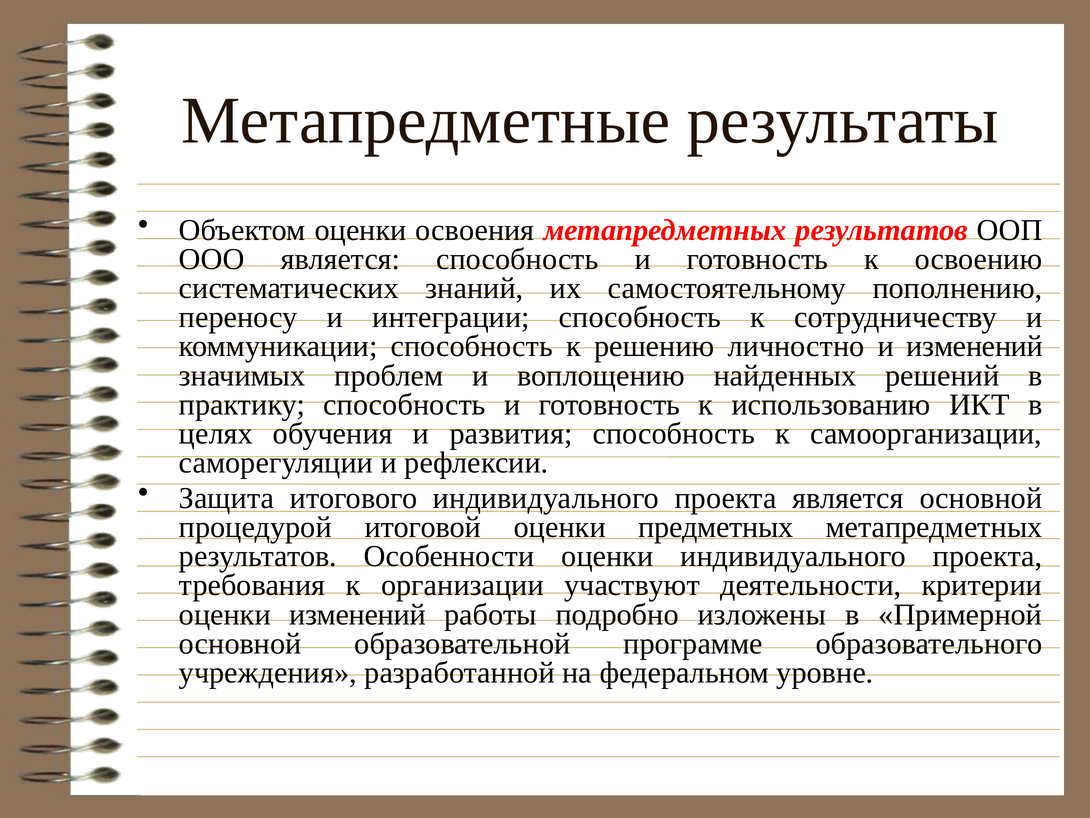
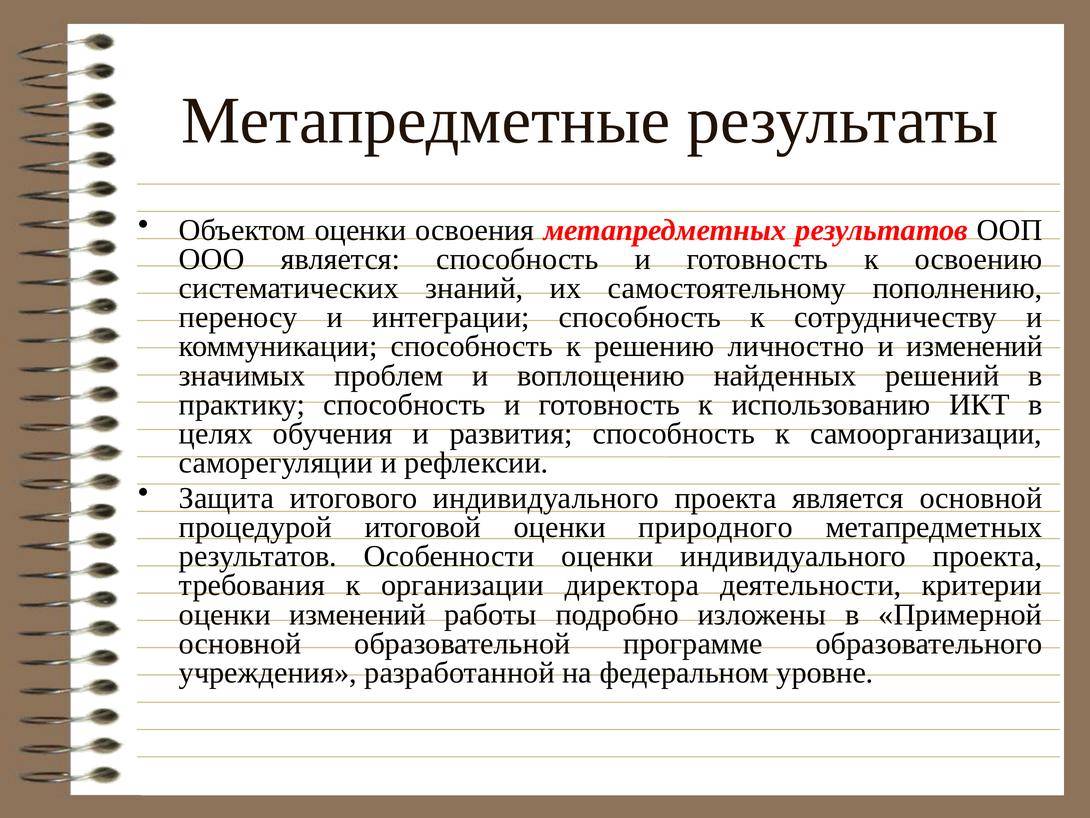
предметных: предметных -> природного (716, 527)
участвуют: участвуют -> директора (632, 585)
